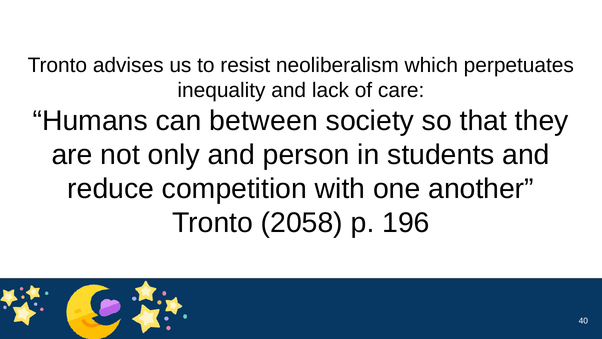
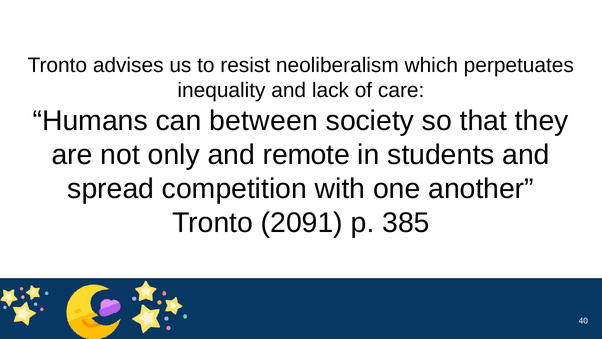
person: person -> remote (306, 155)
reduce: reduce -> spread (111, 189)
2058: 2058 -> 2091 (302, 223)
196: 196 -> 385 (406, 223)
